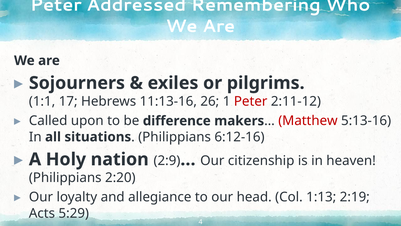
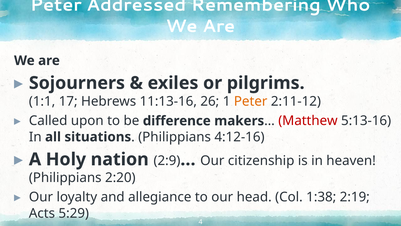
Peter colour: red -> orange (251, 101)
6:12-16: 6:12-16 -> 4:12-16 (239, 137)
1:13: 1:13 -> 1:38 (321, 197)
